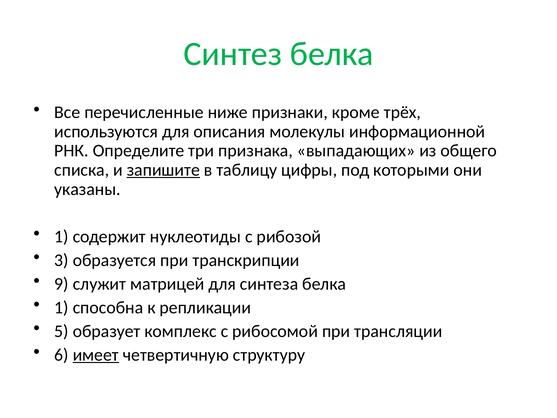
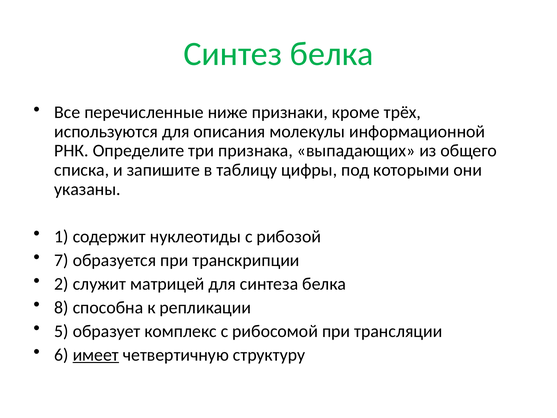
запишите underline: present -> none (163, 170)
3: 3 -> 7 (62, 260)
9: 9 -> 2 (62, 284)
1: 1 -> 8 (62, 307)
